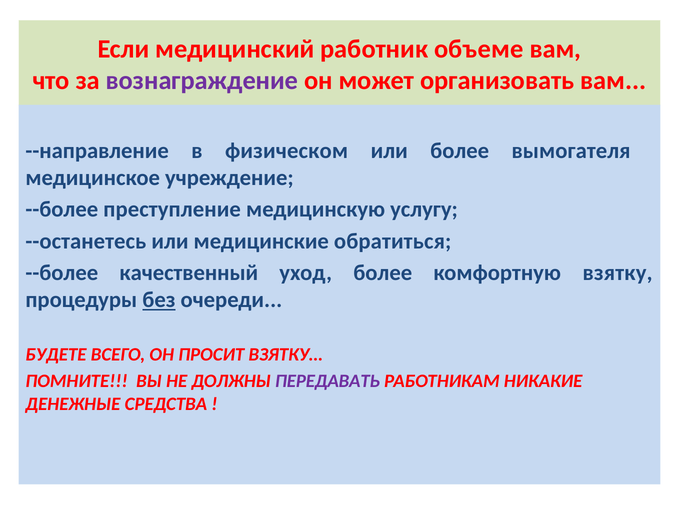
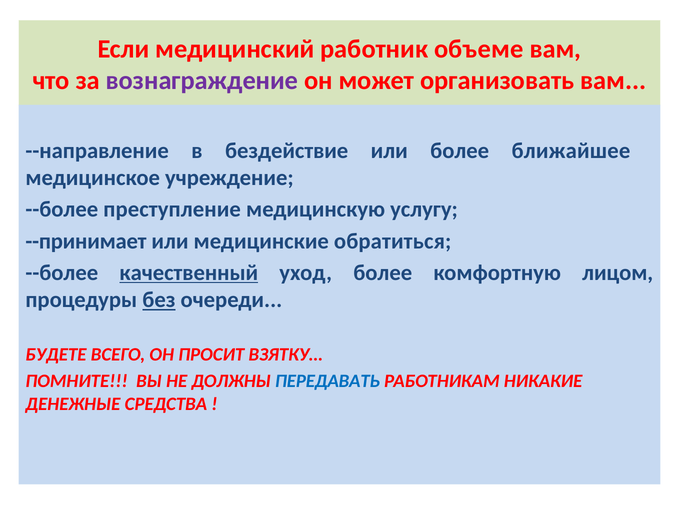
физическом: физическом -> бездействие (287, 151)
вымогателя: вымогателя -> ближайшее (571, 151)
--останетесь: --останетесь -> --принимает (86, 241)
качественный underline: none -> present (189, 273)
взятку: взятку -> лицом (618, 273)
ПЕРЕДАВАТЬ colour: purple -> blue (328, 381)
